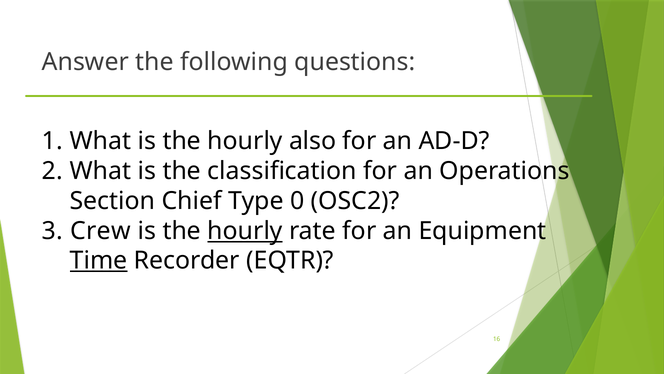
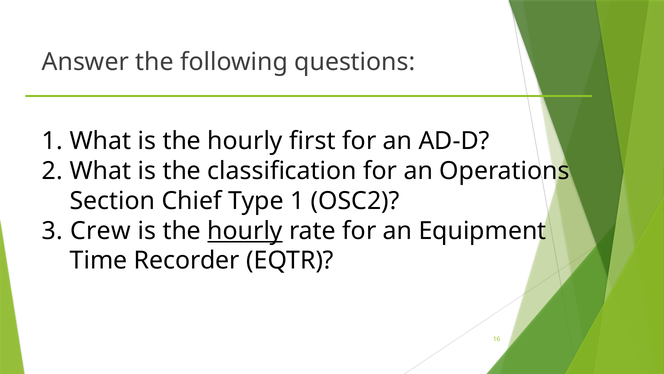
also: also -> first (312, 141)
Type 0: 0 -> 1 (297, 201)
Time underline: present -> none (99, 260)
